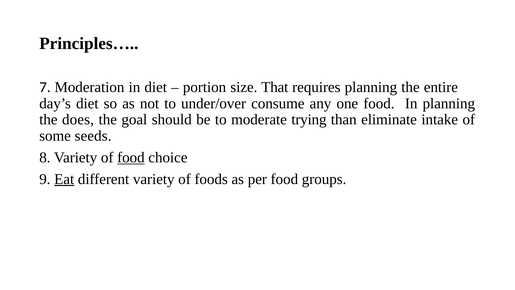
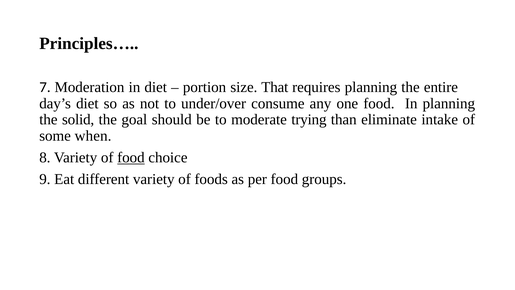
does: does -> solid (78, 120)
seeds: seeds -> when (93, 136)
Eat underline: present -> none (64, 179)
